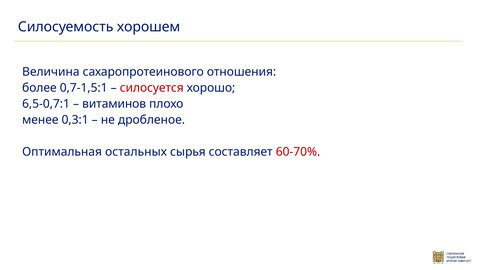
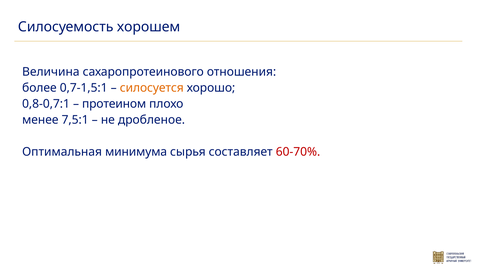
силосуется colour: red -> orange (152, 88)
6,5-0,7:1: 6,5-0,7:1 -> 0,8-0,7:1 (46, 104)
витаминов: витаминов -> протеином (114, 104)
0,3:1: 0,3:1 -> 7,5:1 (75, 120)
остальных: остальных -> минимума (136, 152)
